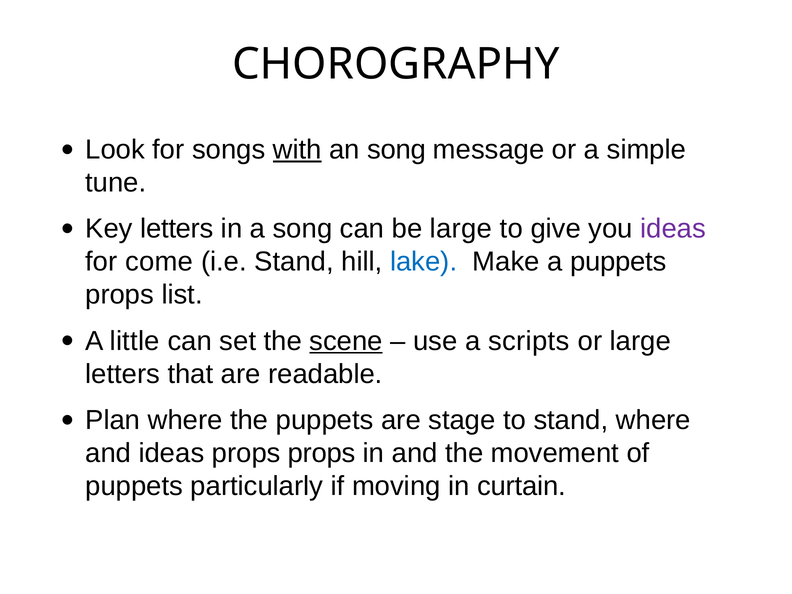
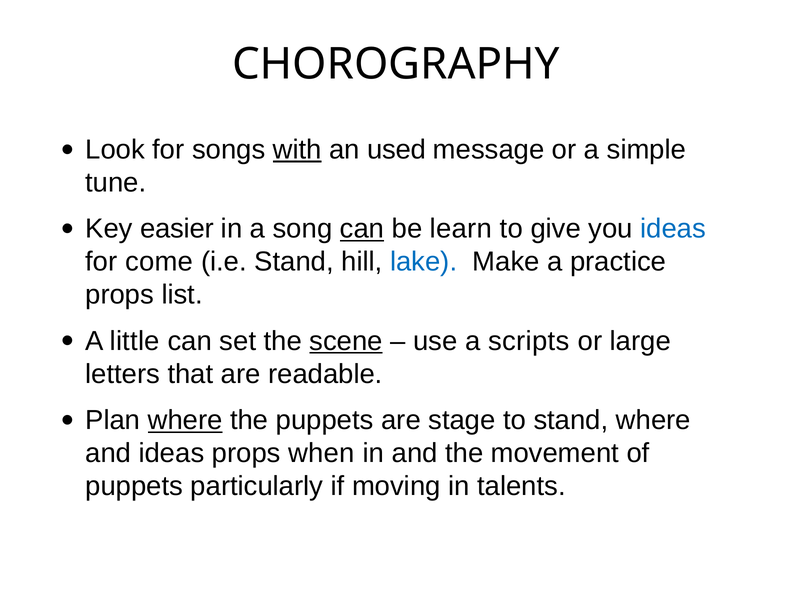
an song: song -> used (397, 150)
Key letters: letters -> easier (177, 229)
can underline: none -> present (362, 229)
be large: large -> learn (461, 229)
ideas colour: purple -> blue (673, 229)
a puppets: puppets -> practice (618, 262)
where underline: none -> present (185, 420)
props props: props -> when (321, 453)
curtain: curtain -> talents (521, 486)
